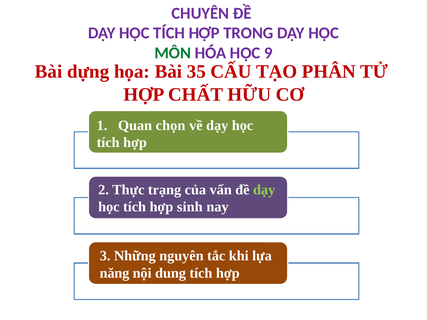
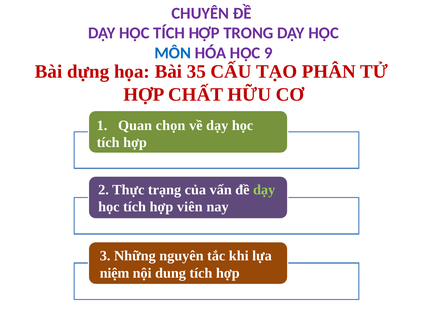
MÔN colour: green -> blue (173, 53)
sinh: sinh -> viên (190, 207)
năng: năng -> niệm (114, 273)
